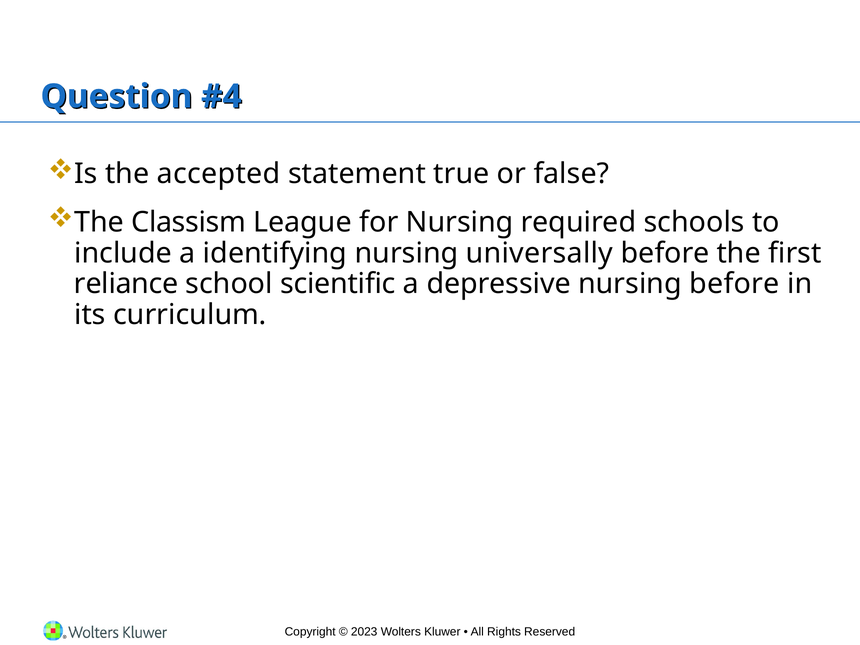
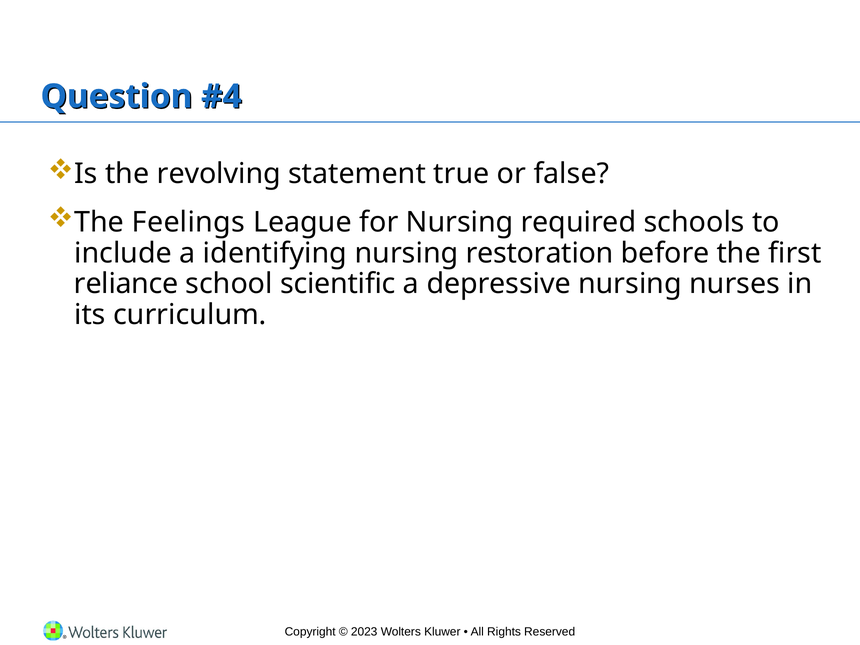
accepted: accepted -> revolving (219, 174)
Classism: Classism -> Feelings (188, 222)
universally: universally -> restoration (540, 253)
nursing before: before -> nurses (735, 284)
